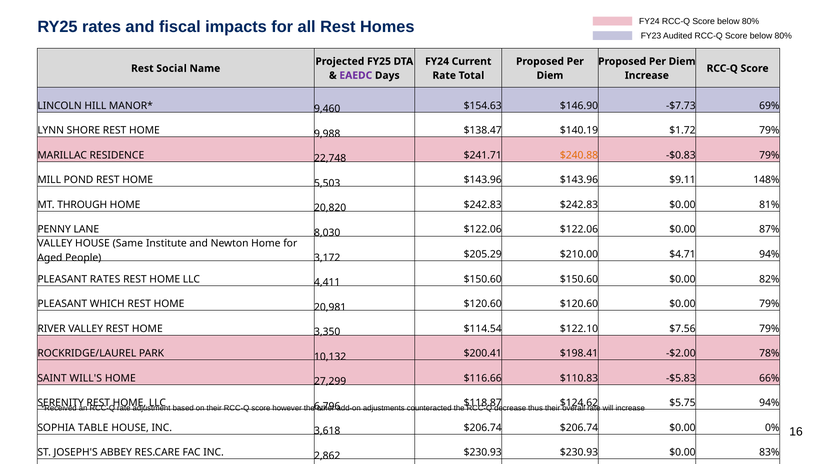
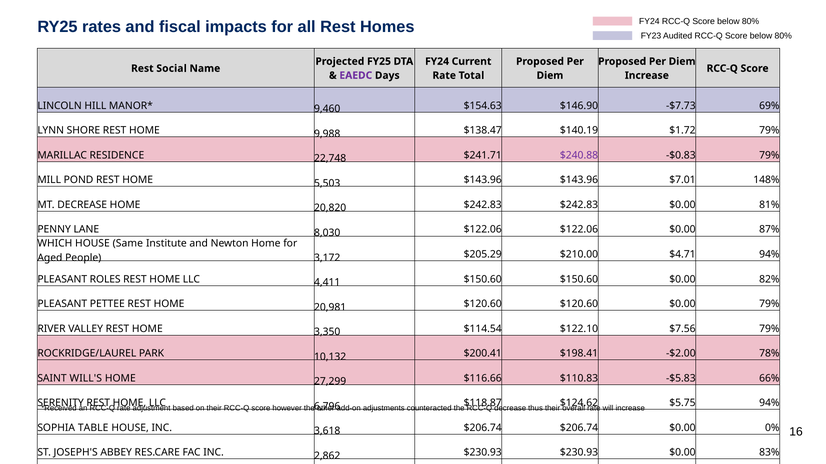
$240.88 colour: orange -> purple (579, 155)
$9.11: $9.11 -> $7.01 (682, 180)
MT THROUGH: THROUGH -> DECREASE (82, 205)
VALLEY: VALLEY -> WHICH (55, 244)
PLEASANT RATES: RATES -> ROLES (105, 279)
WHICH: WHICH -> PETTEE (107, 304)
